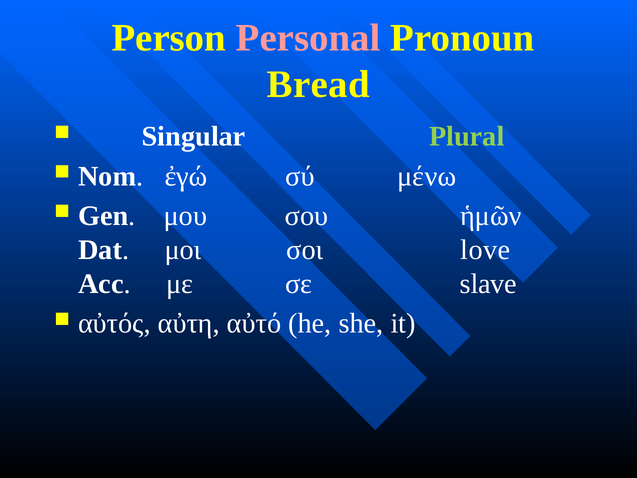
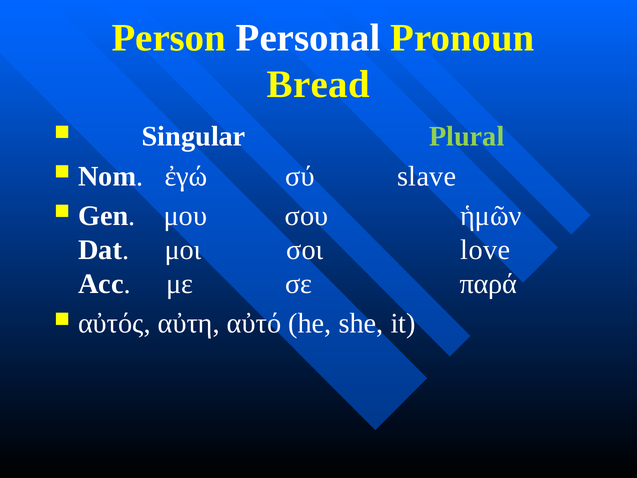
Personal colour: pink -> white (308, 38)
μένω: μένω -> slave (427, 176)
slave: slave -> παρά (488, 284)
